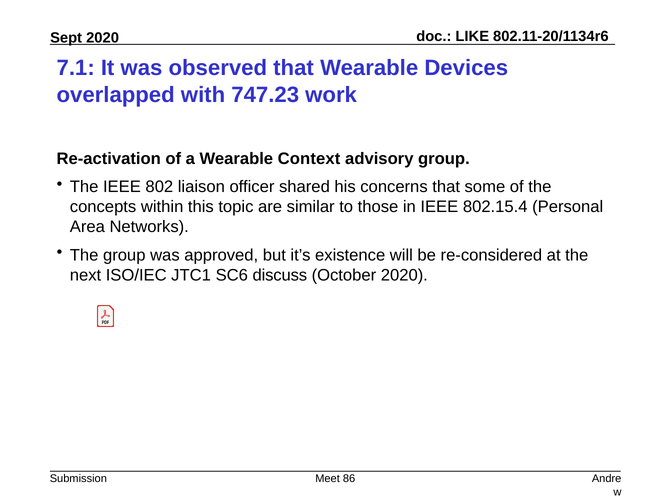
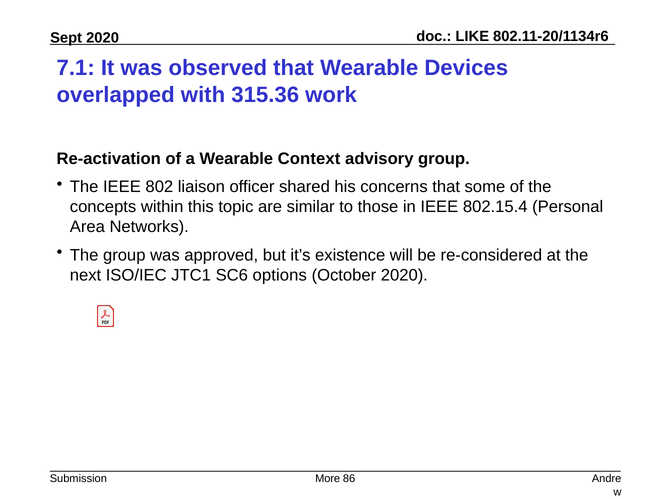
747.23: 747.23 -> 315.36 (265, 95)
discuss: discuss -> options (280, 275)
Meet: Meet -> More (328, 478)
